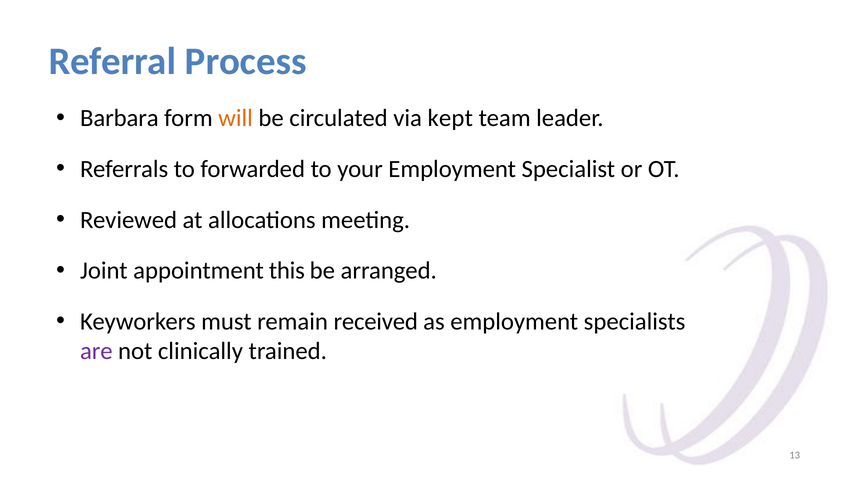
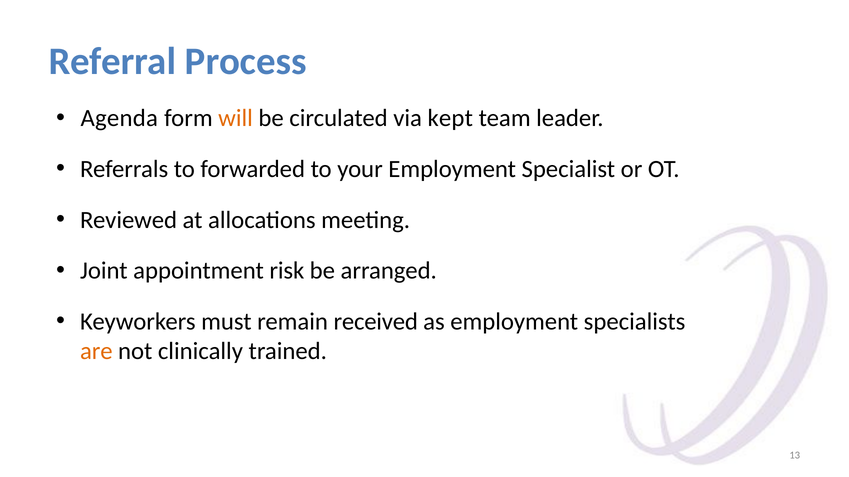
Barbara: Barbara -> Agenda (119, 118)
this: this -> risk (287, 271)
are colour: purple -> orange (96, 352)
